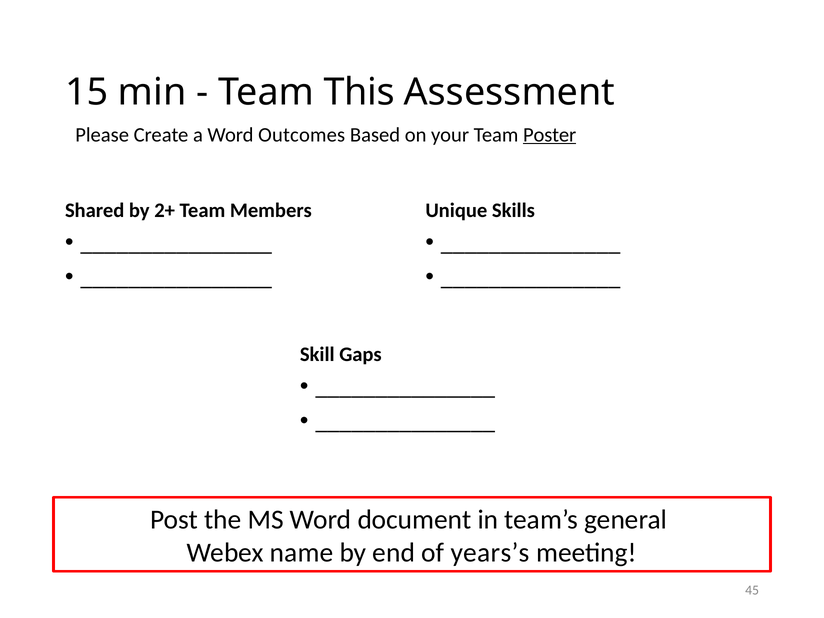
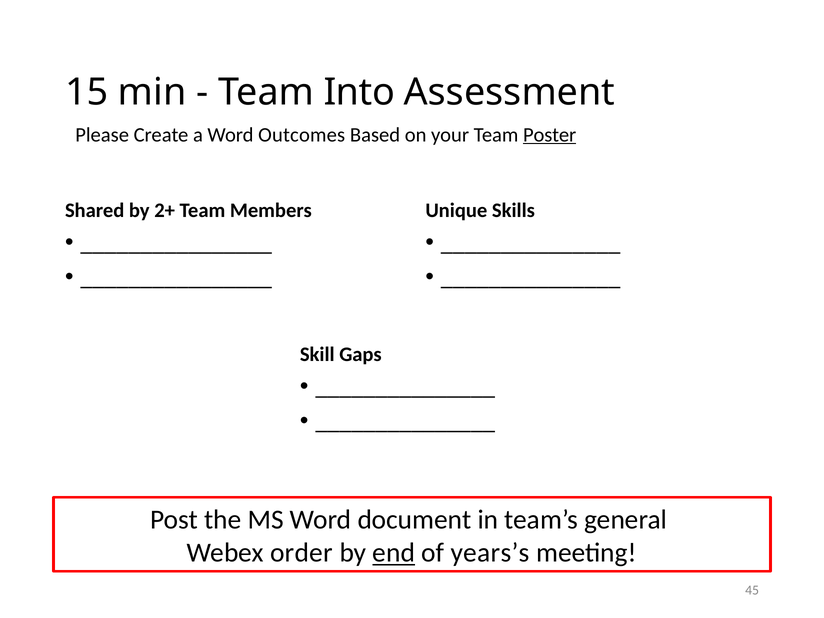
This: This -> Into (359, 92)
name: name -> order (301, 553)
end underline: none -> present (394, 553)
